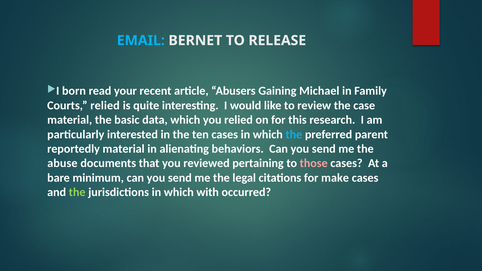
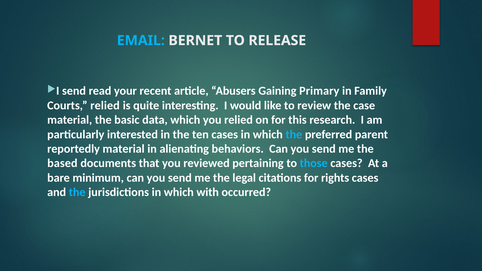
born: born -> send (74, 91)
Michael: Michael -> Primary (319, 91)
abuse: abuse -> based (62, 163)
those colour: pink -> light blue (314, 163)
make: make -> rights (335, 178)
the colour: light green -> light blue (77, 192)
